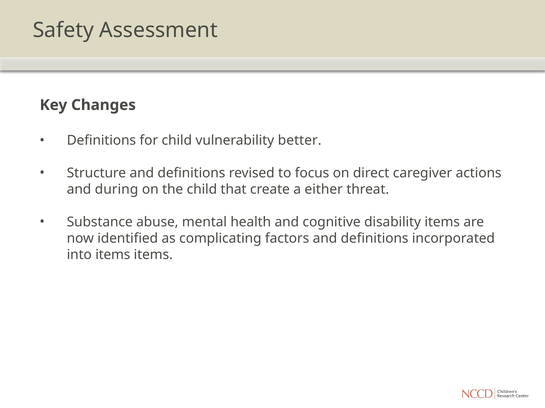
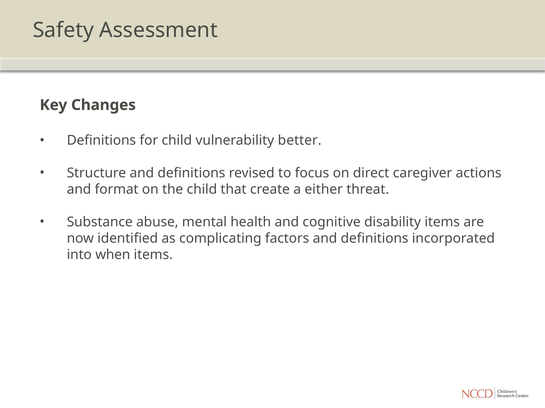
during: during -> format (117, 190)
into items: items -> when (113, 255)
